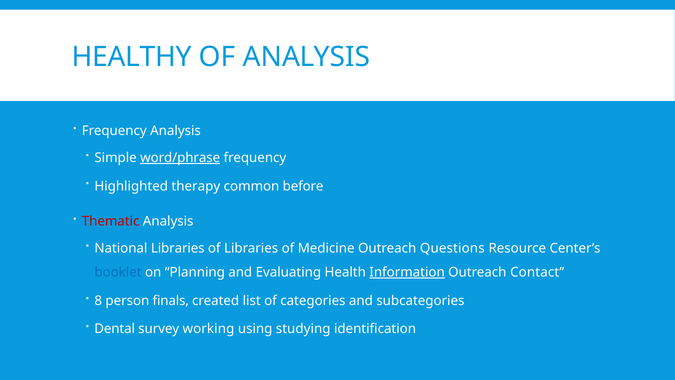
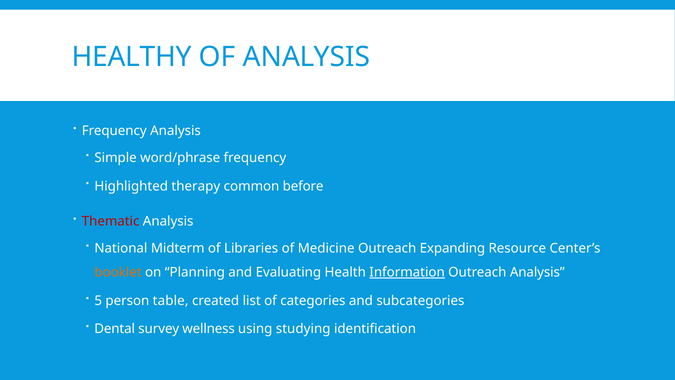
word/phrase underline: present -> none (180, 158)
National Libraries: Libraries -> Midterm (178, 248)
Questions: Questions -> Expanding (452, 248)
booklet colour: blue -> orange (118, 272)
Outreach Contact: Contact -> Analysis (537, 272)
8: 8 -> 5 (98, 300)
finals: finals -> table (171, 300)
working: working -> wellness (209, 329)
